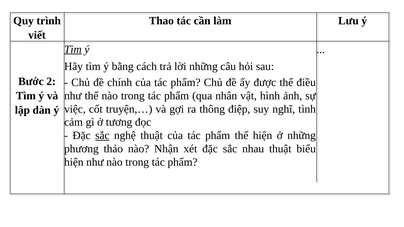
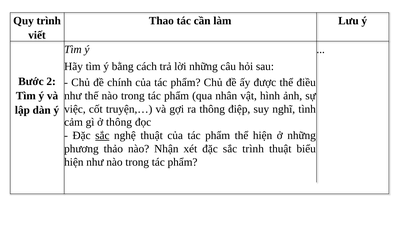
Tìm underline: present -> none (73, 49)
ở tương: tương -> thông (119, 122)
sắc nhau: nhau -> trình (253, 149)
